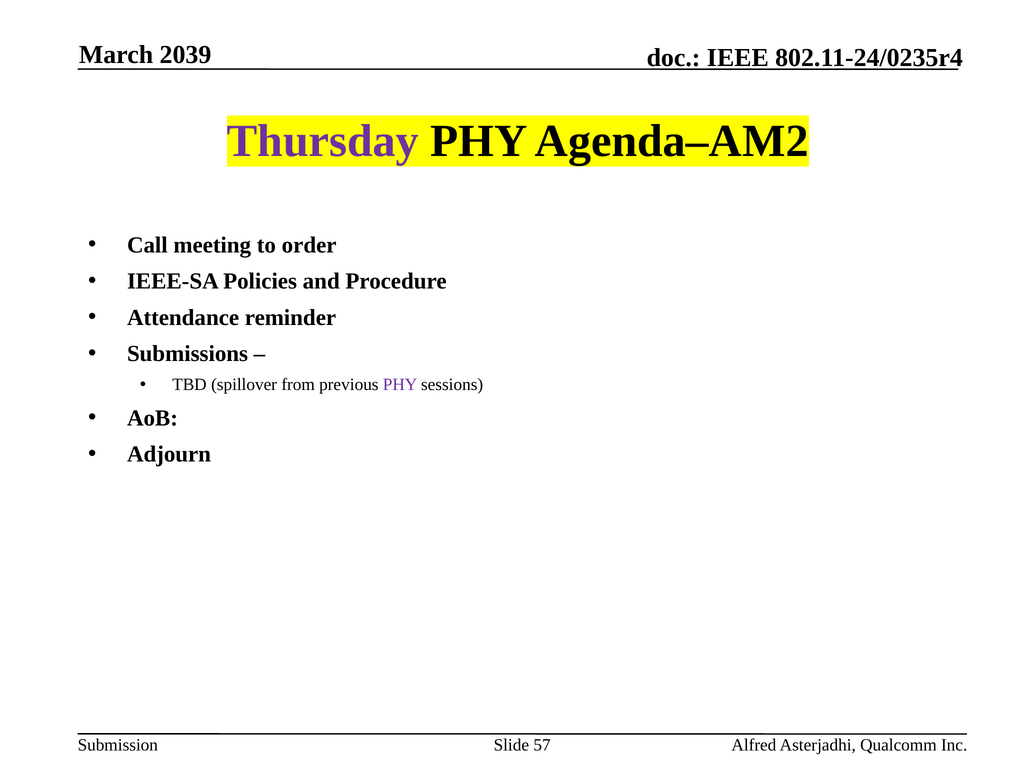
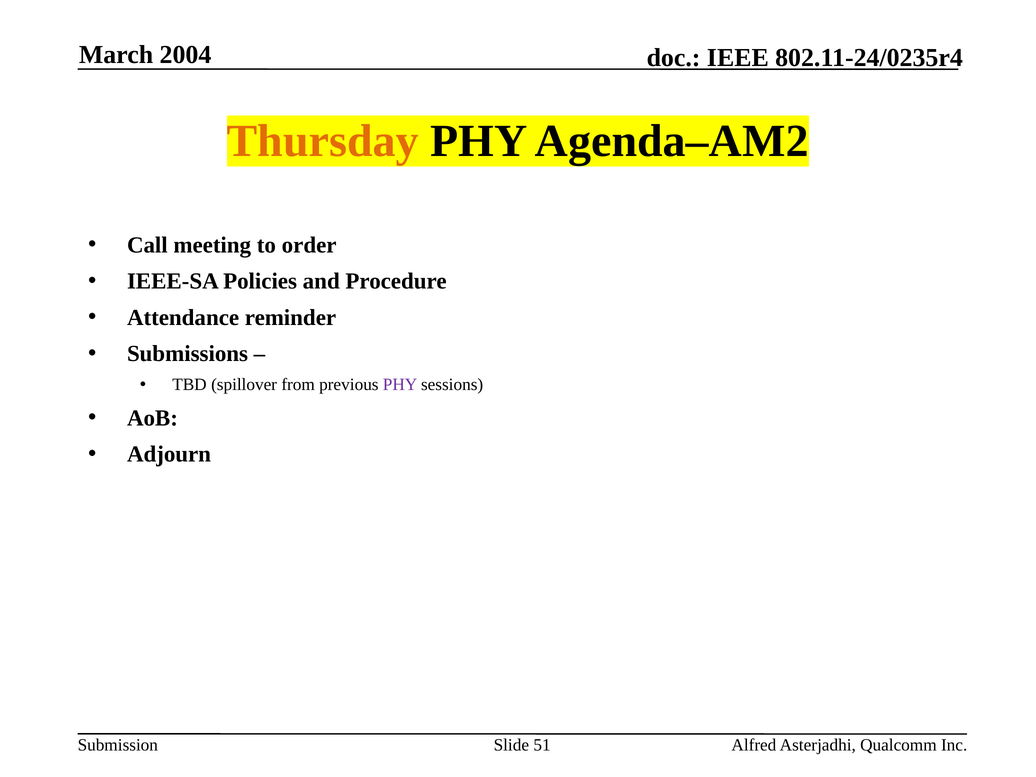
2039: 2039 -> 2004 (185, 55)
Thursday colour: purple -> orange (323, 141)
57: 57 -> 51 (542, 745)
